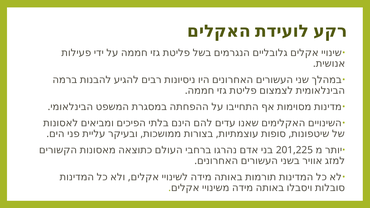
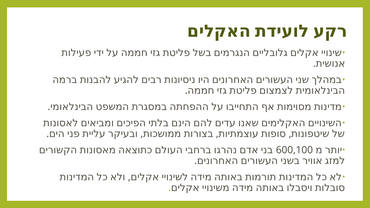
201,225: 201,225 -> 600,100 (294, 150)
